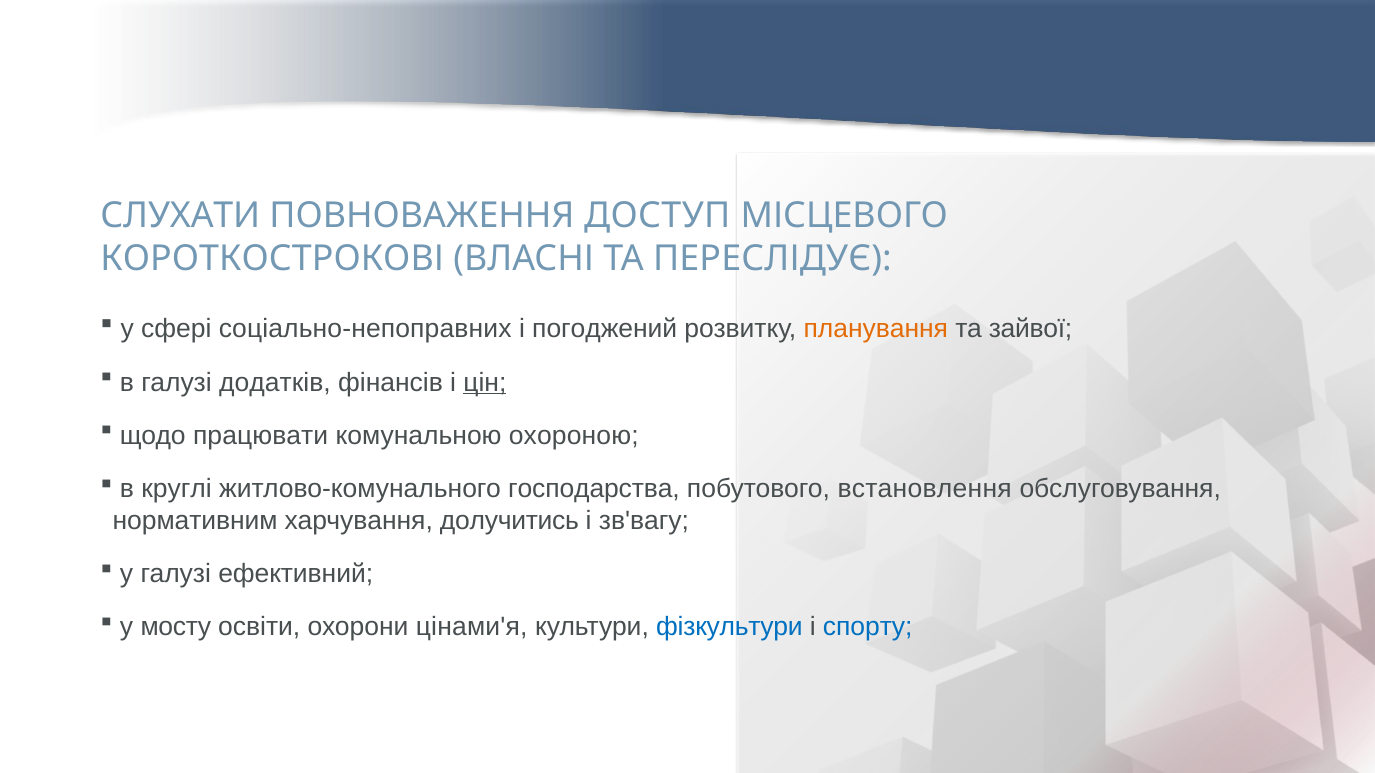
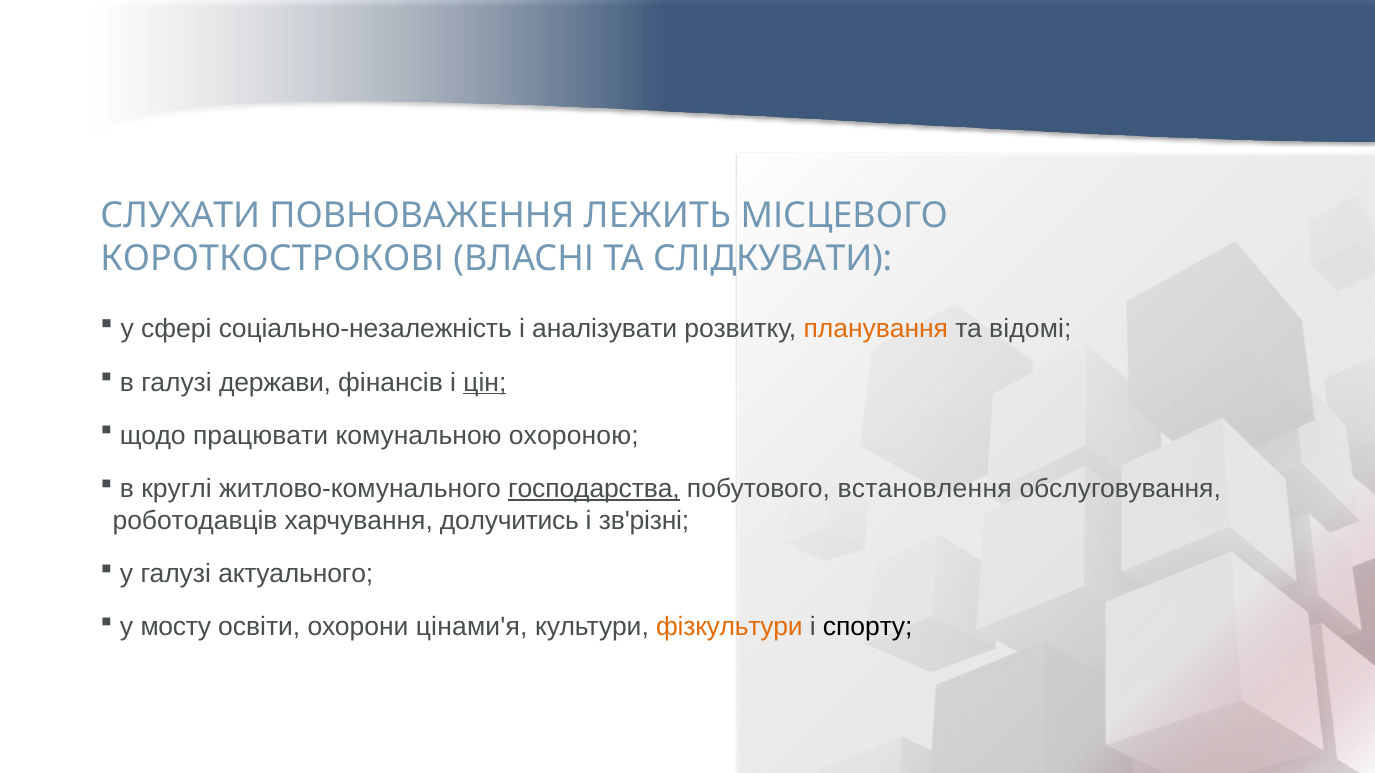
ДОСТУП: ДОСТУП -> ЛЕЖИТЬ (657, 216)
ПЕРЕСЛІДУЄ: ПЕРЕСЛІДУЄ -> СЛІДКУВАТИ (773, 259)
соціально-непоправних: соціально-непоправних -> соціально-незалежність (365, 329)
погоджений: погоджений -> аналізувати (605, 329)
зайвої: зайвої -> відомі (1030, 329)
додатків: додатків -> держави (275, 382)
господарства underline: none -> present (594, 489)
нормативним: нормативним -> роботодавців (195, 521)
зв'вагу: зв'вагу -> зв'різні (644, 521)
ефективний: ефективний -> актуального (296, 574)
фізкультури colour: blue -> orange (729, 627)
спорту colour: blue -> black (868, 627)
